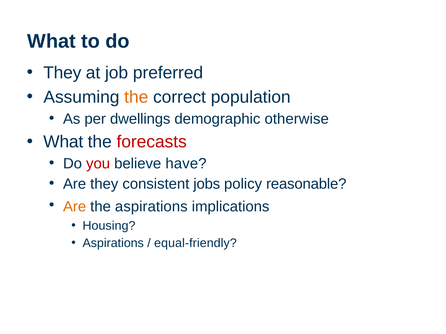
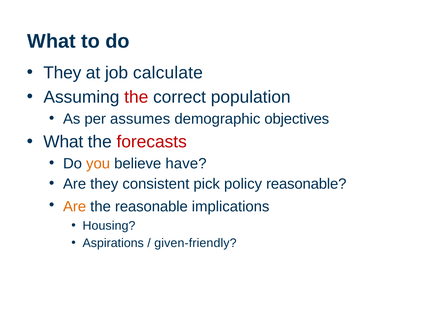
preferred: preferred -> calculate (168, 73)
the colour: orange -> red (136, 97)
dwellings: dwellings -> assumes (140, 119)
otherwise: otherwise -> objectives (297, 119)
you colour: red -> orange (98, 164)
jobs: jobs -> pick (207, 184)
the aspirations: aspirations -> reasonable (151, 207)
equal-friendly: equal-friendly -> given-friendly (195, 243)
